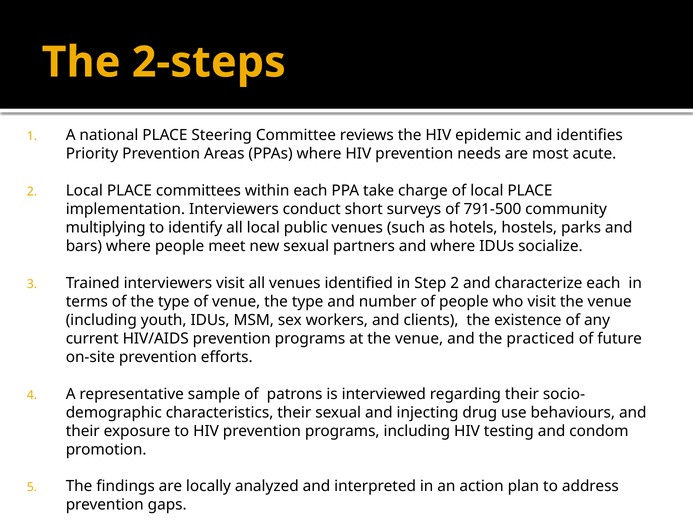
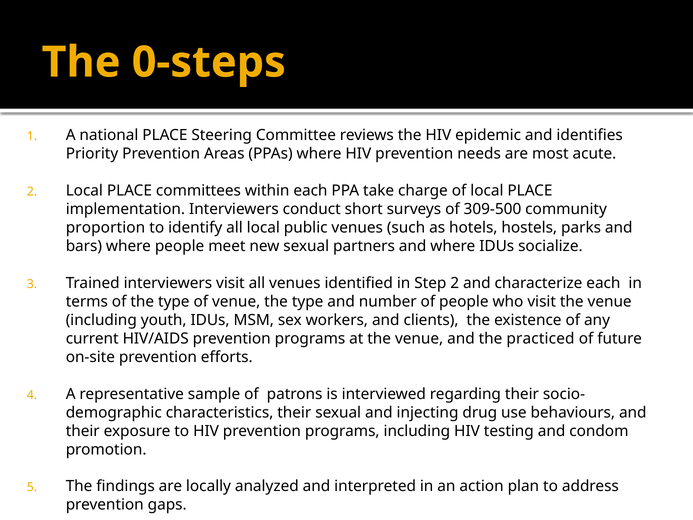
2-steps: 2-steps -> 0-steps (209, 62)
791-500: 791-500 -> 309-500 (492, 209)
multiplying: multiplying -> proportion (105, 228)
